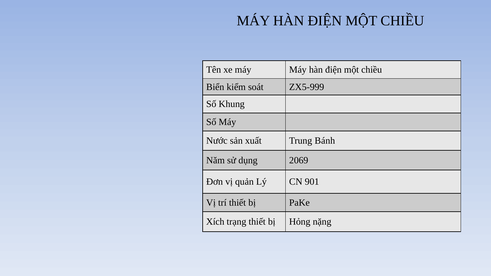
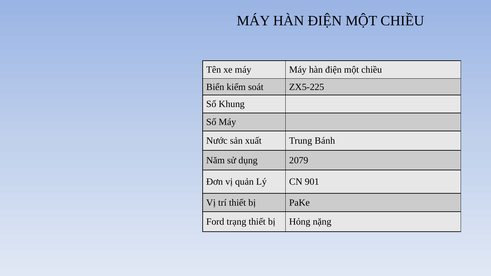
ZX5-999: ZX5-999 -> ZX5-225 (307, 87)
2069: 2069 -> 2079 (299, 160)
Xích: Xích -> Ford (215, 222)
